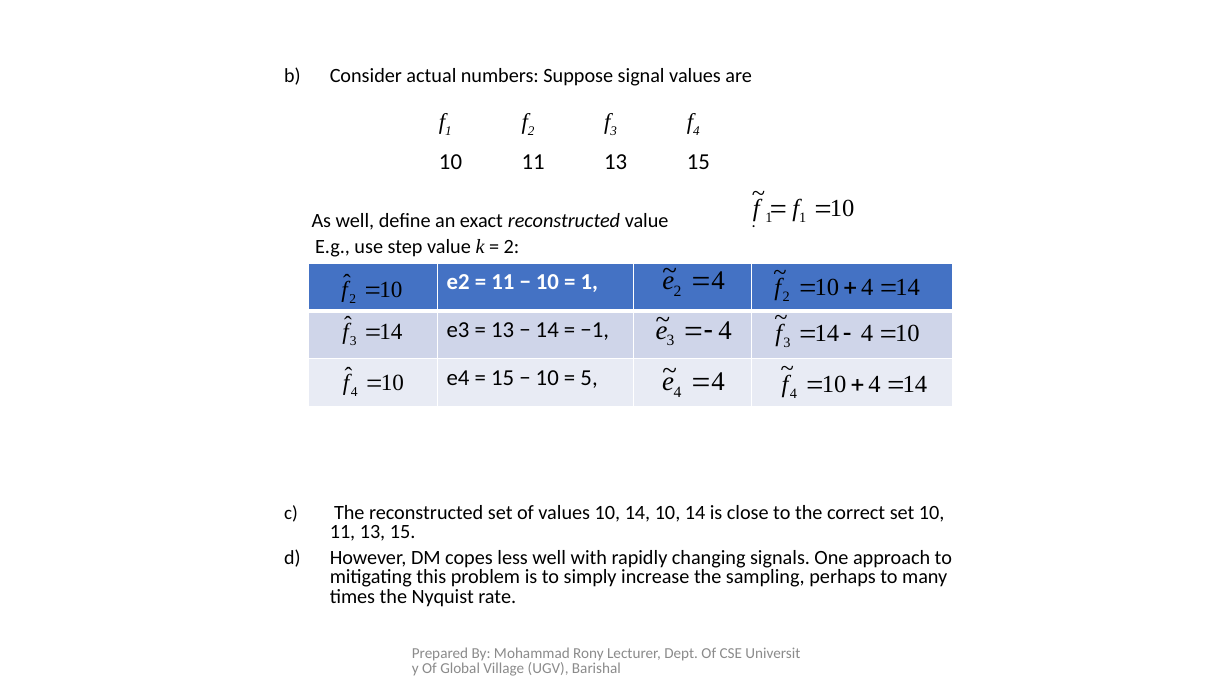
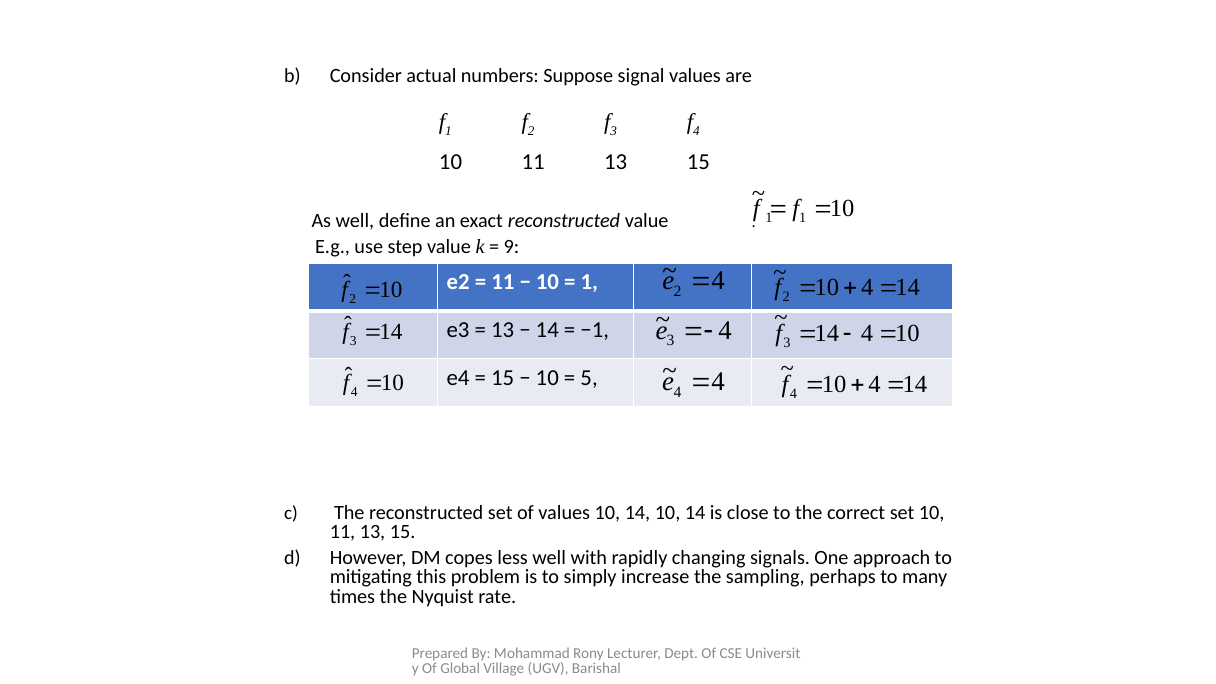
2: 2 -> 9 (512, 247)
